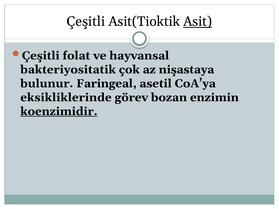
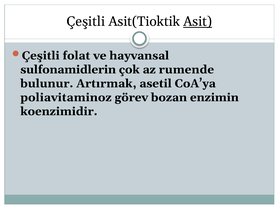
bakteriyositatik: bakteriyositatik -> sulfonamidlerin (68, 70)
nişastaya: nişastaya -> rumende (186, 70)
Faringeal: Faringeal -> Artırmak (106, 84)
eksikliklerinde: eksikliklerinde -> poliavitaminoz (66, 98)
koenzimidir underline: present -> none (59, 111)
